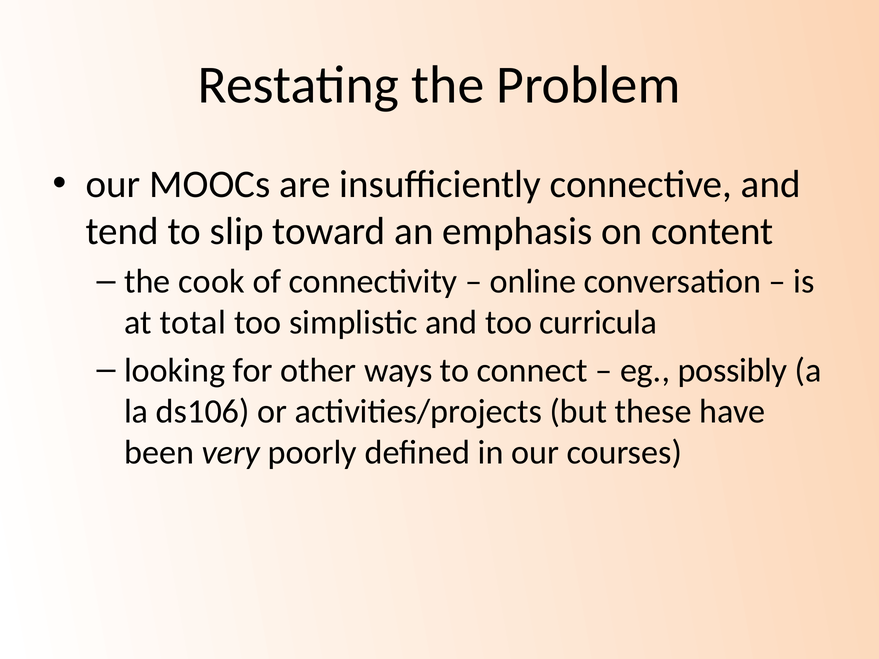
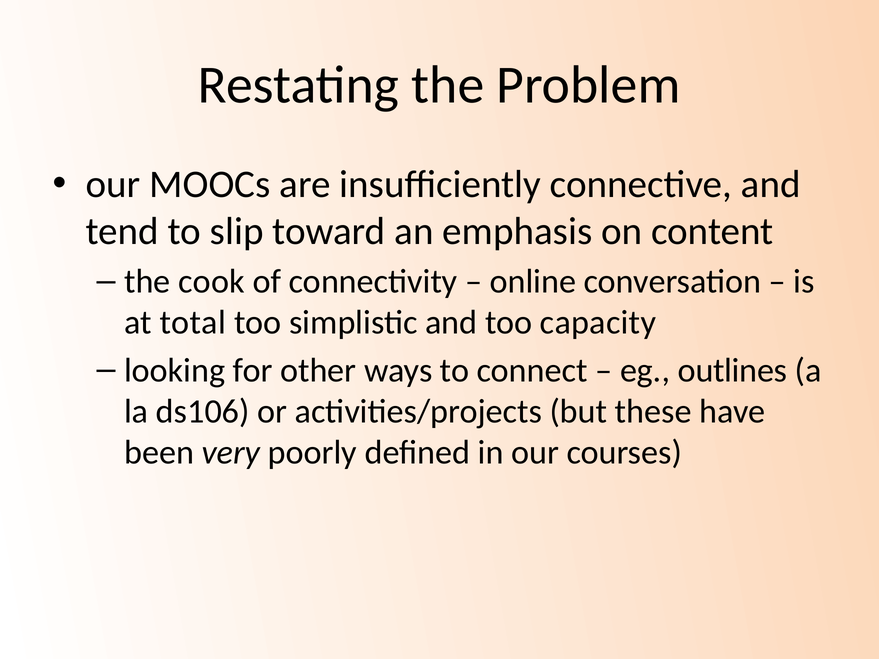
curricula: curricula -> capacity (598, 323)
possibly: possibly -> outlines (733, 371)
